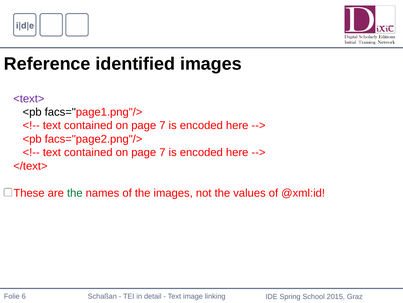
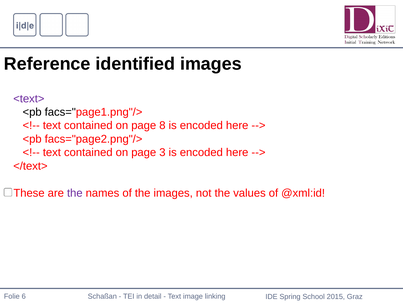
7: 7 -> 8 (162, 125)
7: 7 -> 3 (162, 152)
the colour: green -> purple (75, 192)
